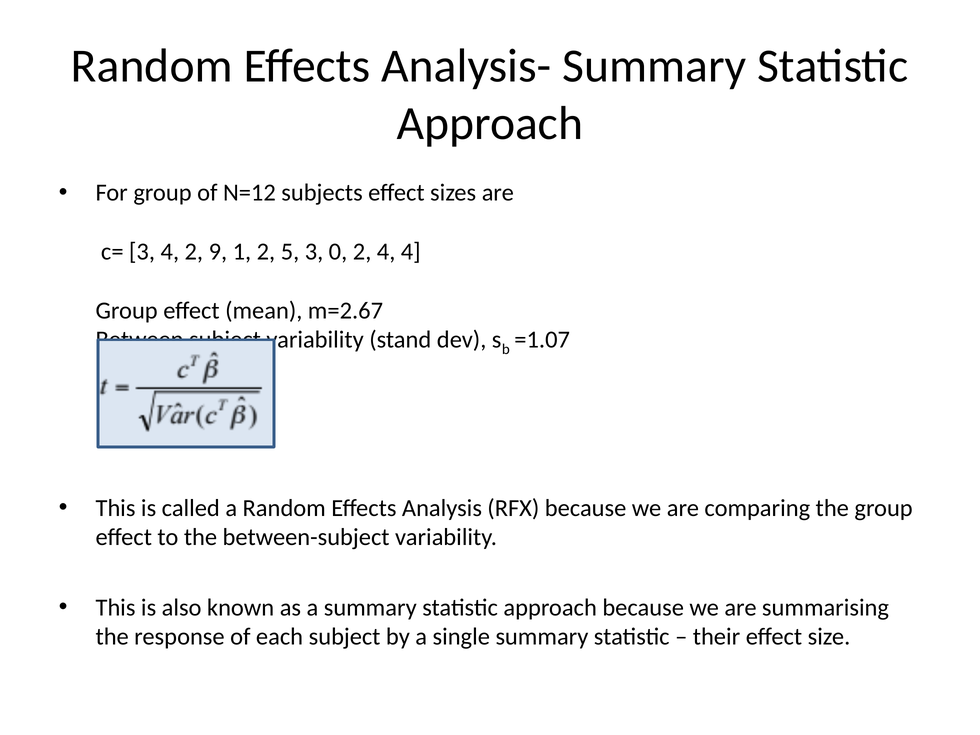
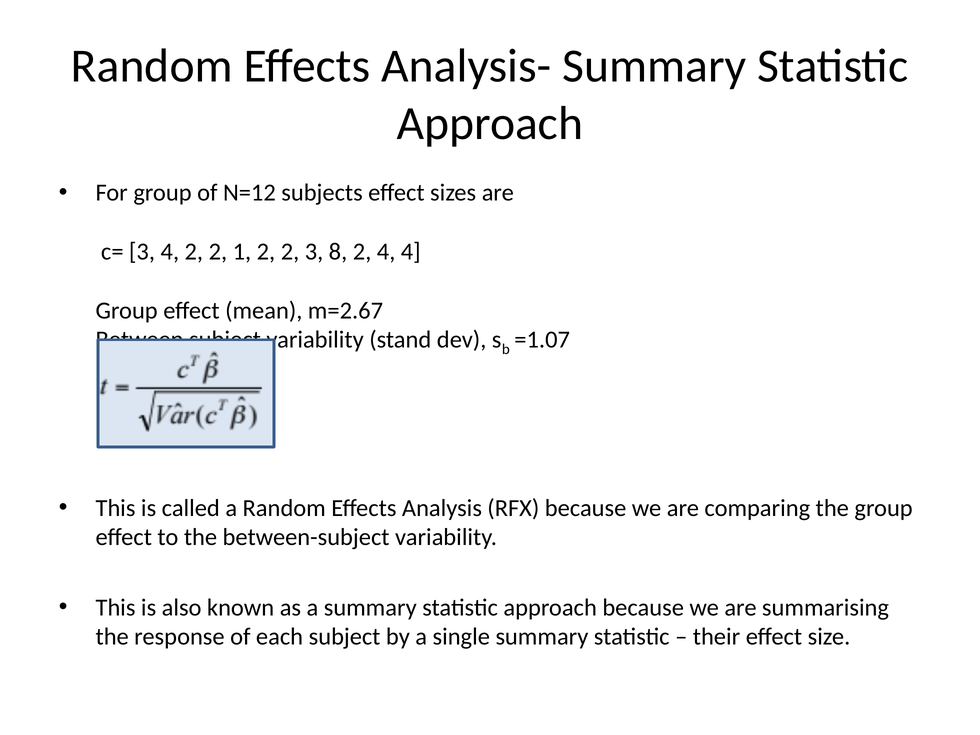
4 2 9: 9 -> 2 (218, 252)
1 2 5: 5 -> 2 (290, 252)
0: 0 -> 8 (338, 252)
